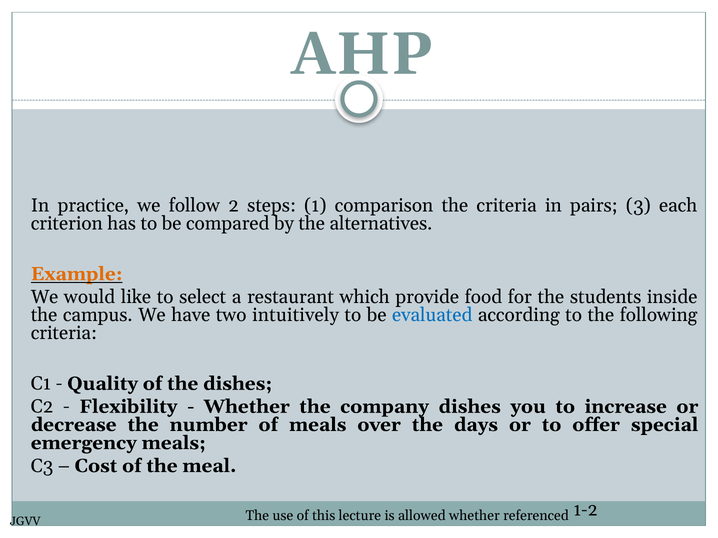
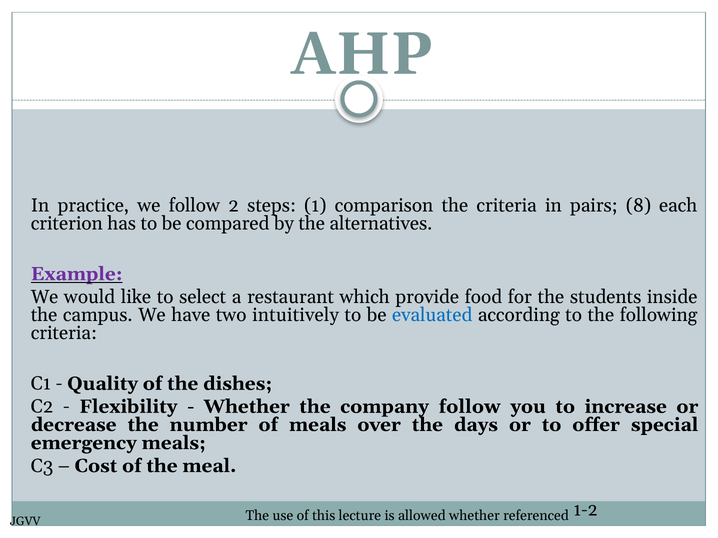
3: 3 -> 8 (638, 206)
Example colour: orange -> purple (77, 274)
company dishes: dishes -> follow (470, 407)
